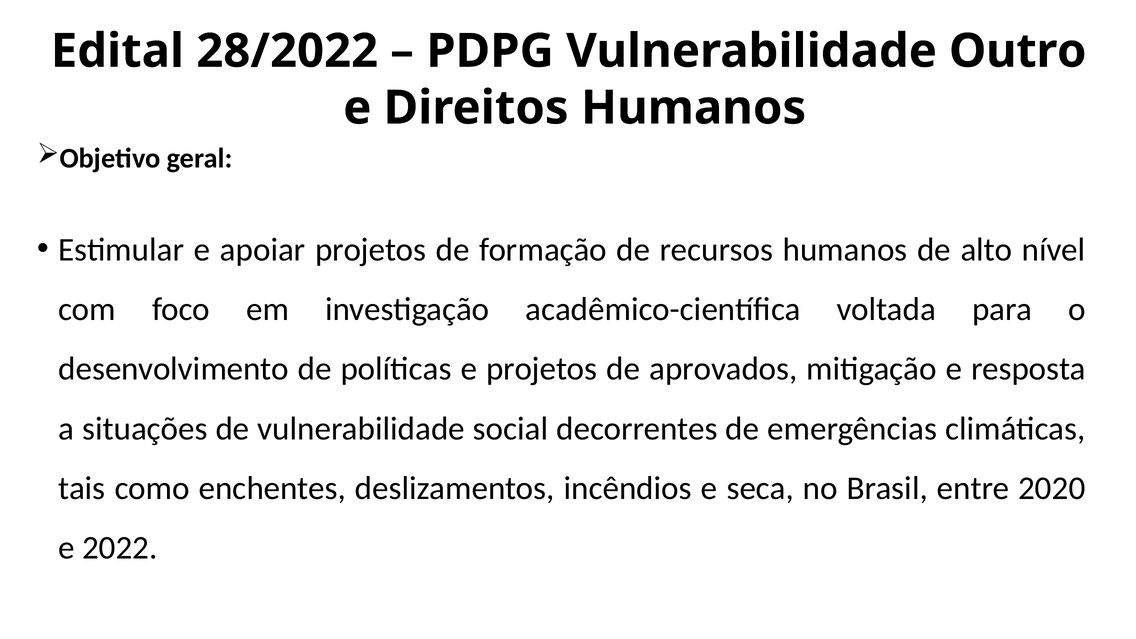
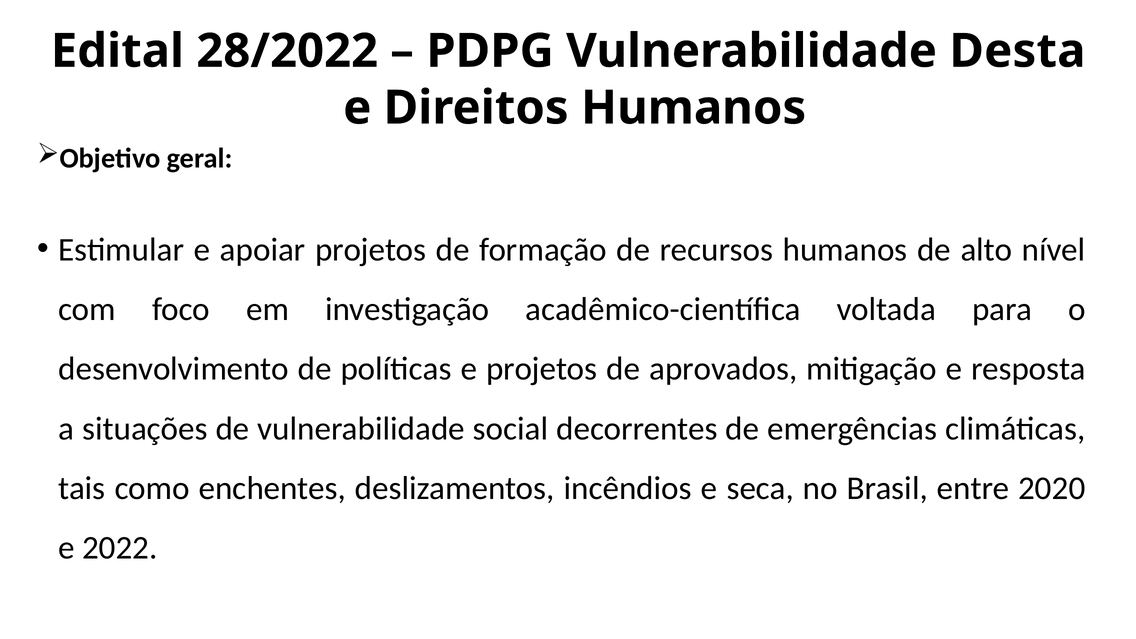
Outro: Outro -> Desta (1017, 51)
